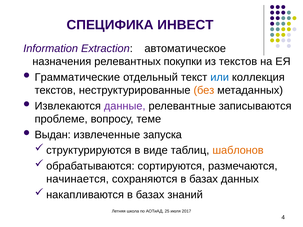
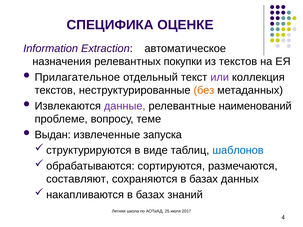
ИНВЕСТ: ИНВЕСТ -> ОЦЕНКЕ (185, 25)
Грамматические: Грамматические -> Прилагательное (77, 77)
или colour: blue -> purple (220, 77)
записываются: записываются -> наименований (255, 106)
шаблонов colour: orange -> blue (238, 150)
начинается: начинается -> составляют (78, 179)
